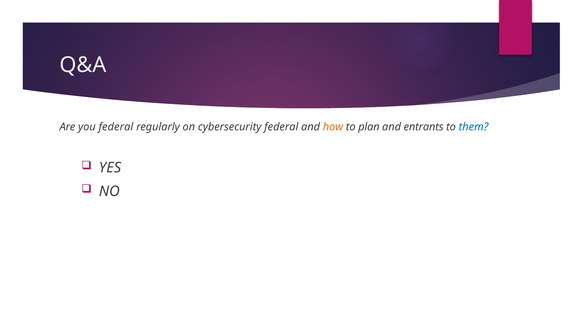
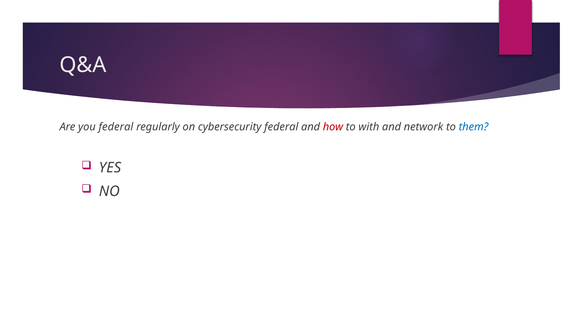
how colour: orange -> red (333, 127)
plan: plan -> with (369, 127)
entrants: entrants -> network (423, 127)
